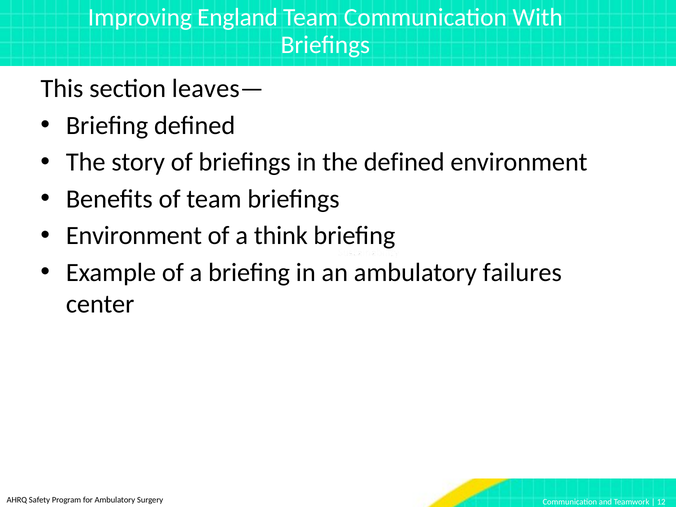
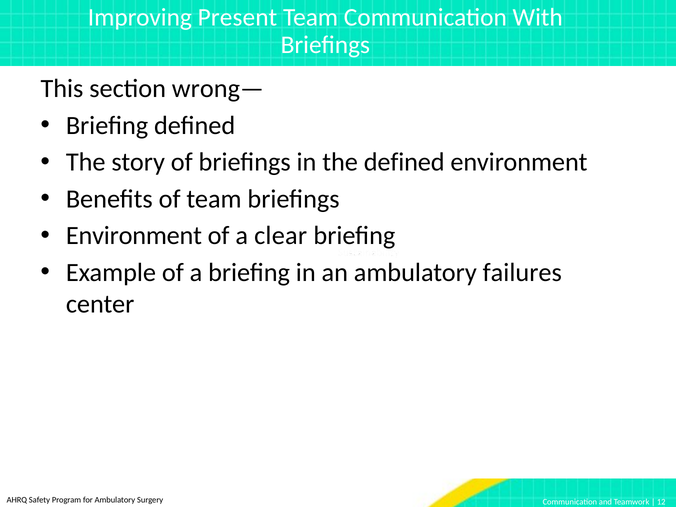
England: England -> Present (237, 18)
leaves—: leaves— -> wrong— (218, 89)
think: think -> clear (281, 236)
